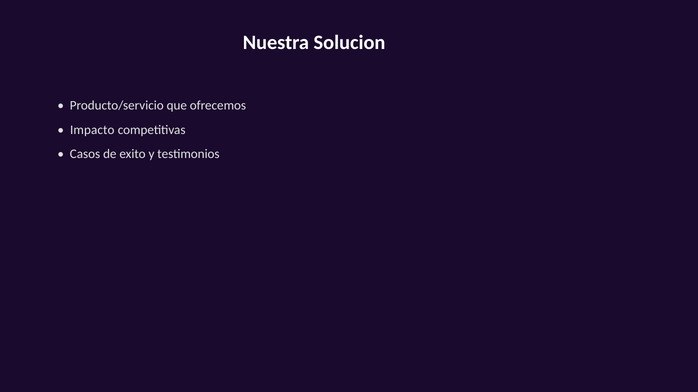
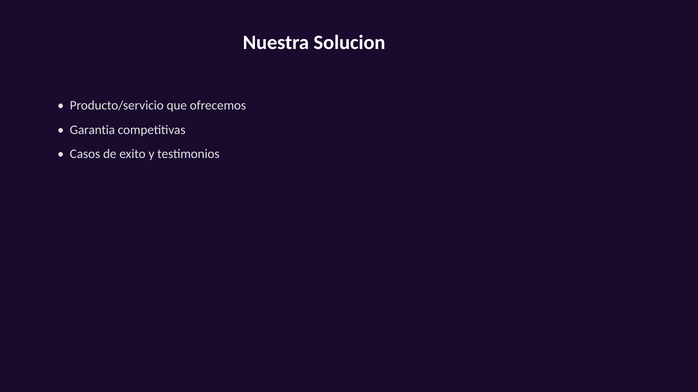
Impacto: Impacto -> Garantia (92, 130)
